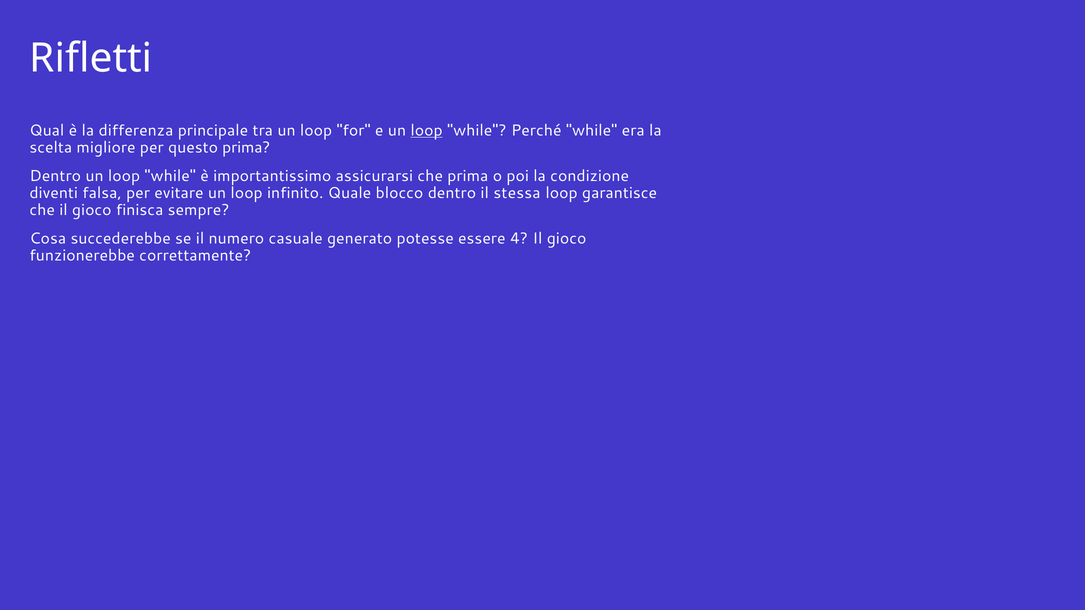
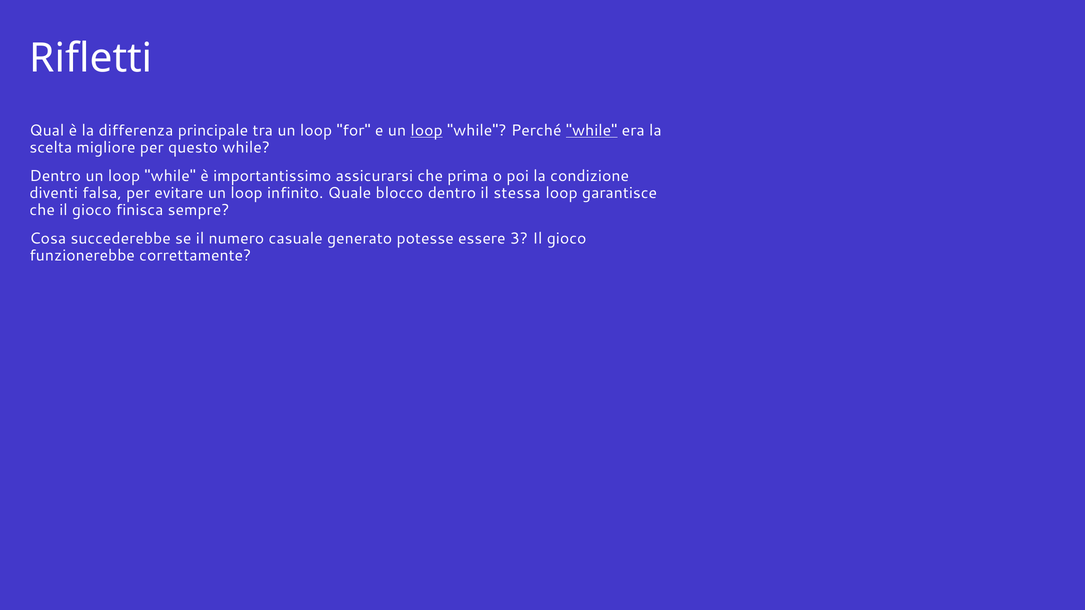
while underline: none -> present (592, 131)
questo prima: prima -> while (246, 148)
4: 4 -> 3 (519, 239)
